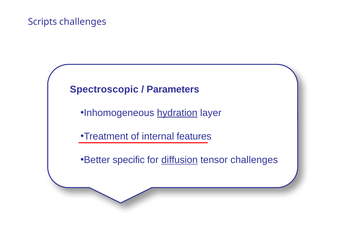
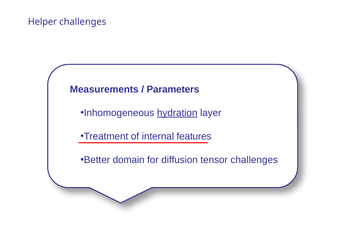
Scripts: Scripts -> Helper (42, 22)
Spectroscopic: Spectroscopic -> Measurements (104, 90)
specific: specific -> domain (129, 160)
diffusion underline: present -> none (180, 160)
